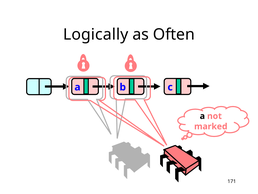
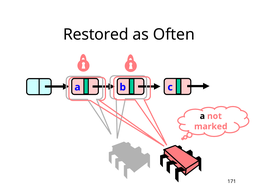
Logically: Logically -> Restored (96, 34)
